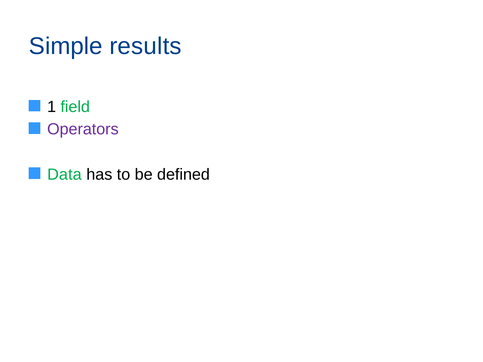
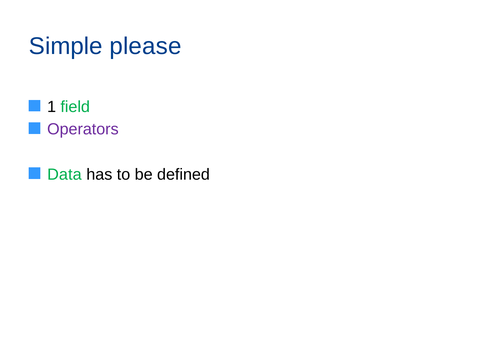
results: results -> please (146, 46)
